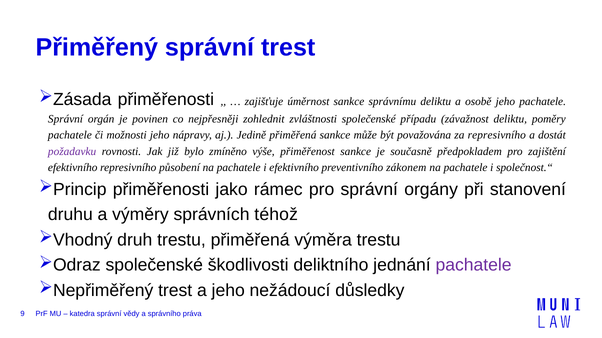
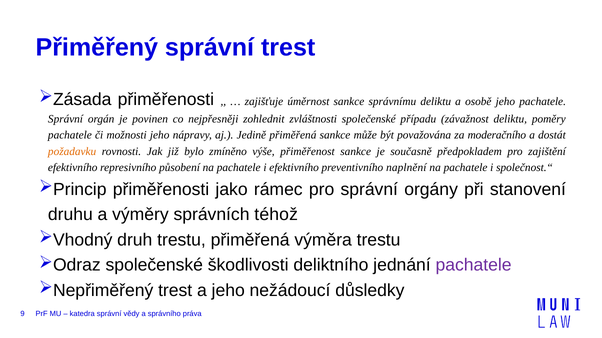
za represivního: represivního -> moderačního (497, 135)
požadavku colour: purple -> orange (72, 152)
zákonem: zákonem -> naplnění (406, 168)
